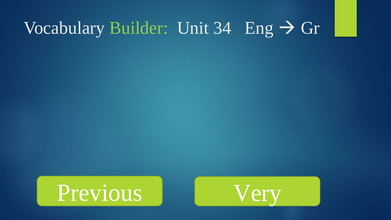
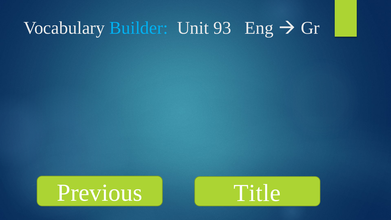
Builder colour: light green -> light blue (139, 28)
34: 34 -> 93 (222, 28)
Very: Very -> Title (257, 193)
